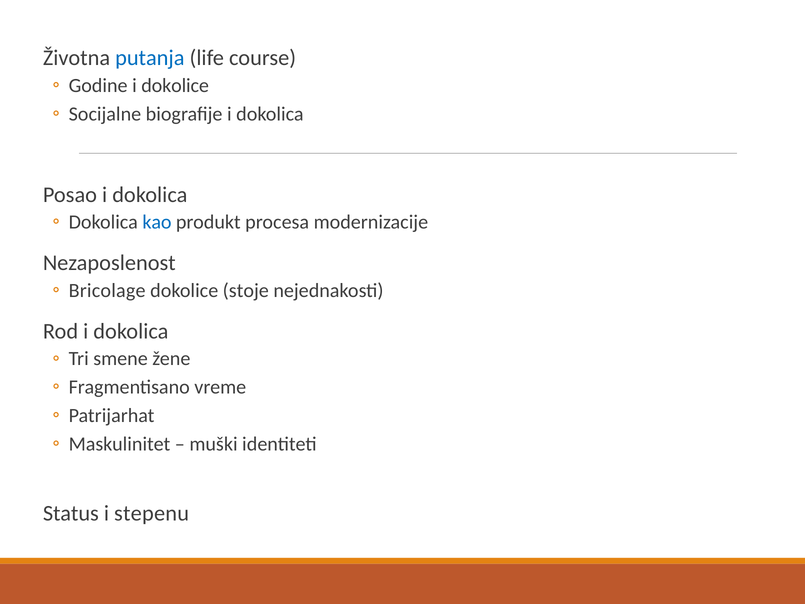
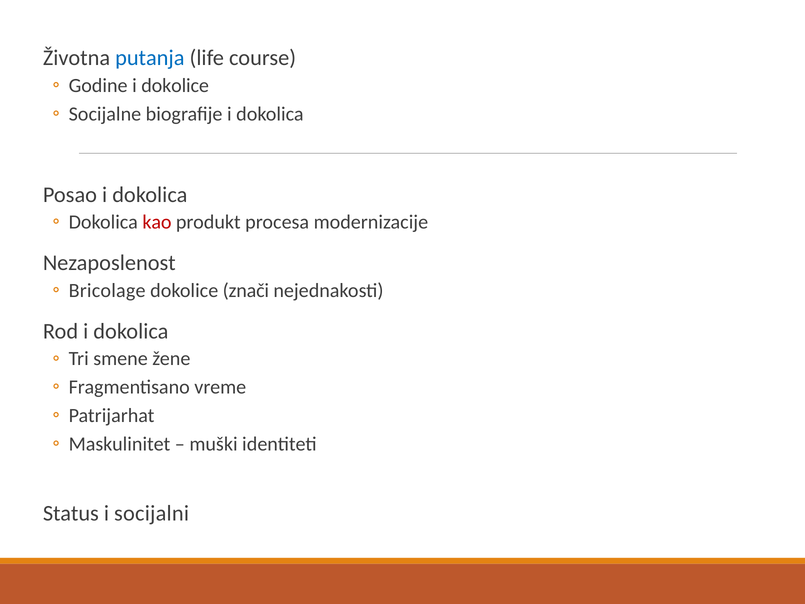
kao colour: blue -> red (157, 222)
stoje: stoje -> znači (246, 290)
stepenu: stepenu -> socijalni (152, 513)
